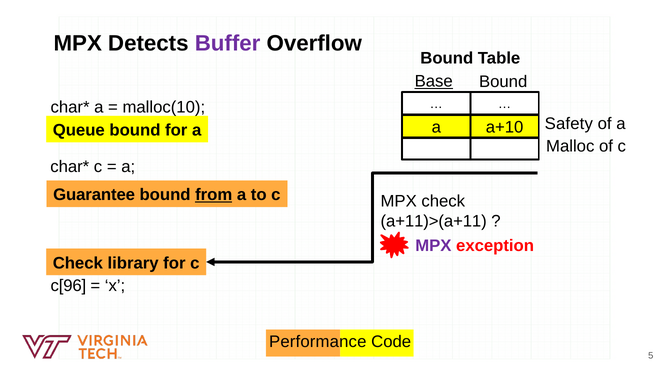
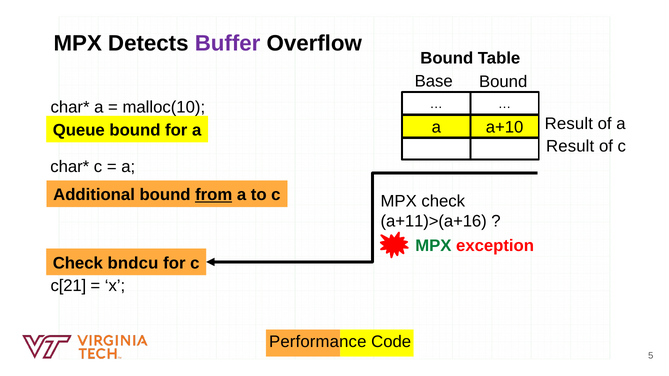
Base underline: present -> none (434, 81)
Safety: Safety -> Result (569, 124)
Malloc: Malloc -> Result (570, 146)
Guarantee: Guarantee -> Additional (94, 195)
a+11)>(a+11: a+11)>(a+11 -> a+11)>(a+16 (434, 221)
MPX colour: purple -> green (433, 246)
library: library -> bndcu (133, 263)
c[96: c[96 -> c[21 (68, 286)
